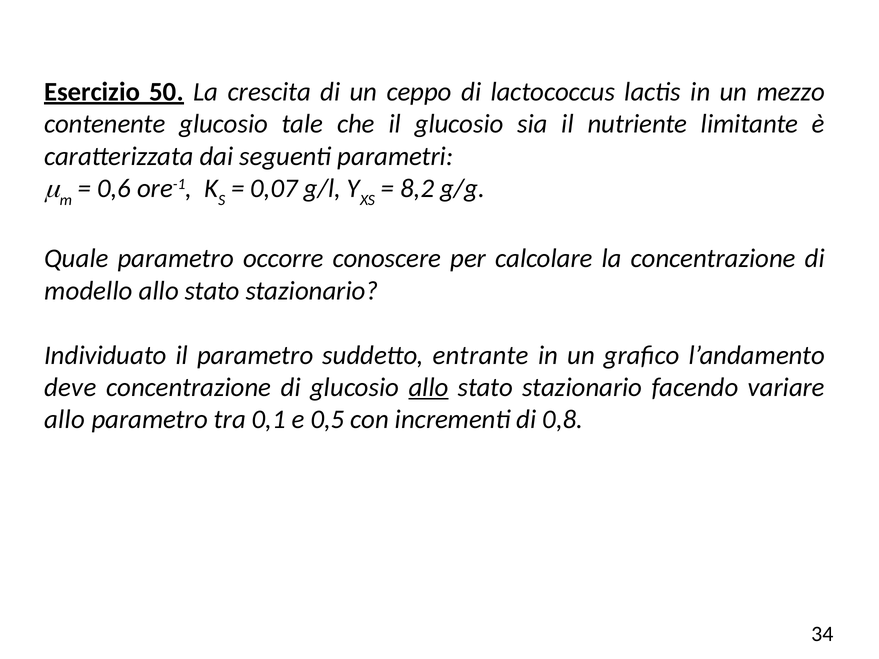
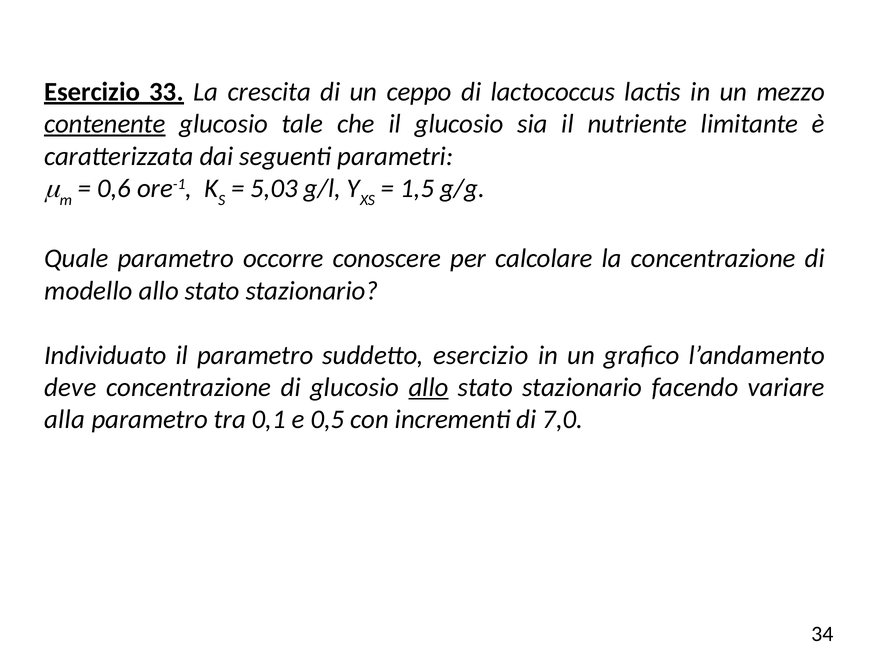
50: 50 -> 33 (167, 92)
contenente underline: none -> present (105, 124)
0,07: 0,07 -> 5,03 (274, 188)
8,2: 8,2 -> 1,5 (417, 188)
suddetto entrante: entrante -> esercizio (481, 355)
allo: allo -> alla (65, 420)
0,8: 0,8 -> 7,0 (563, 420)
